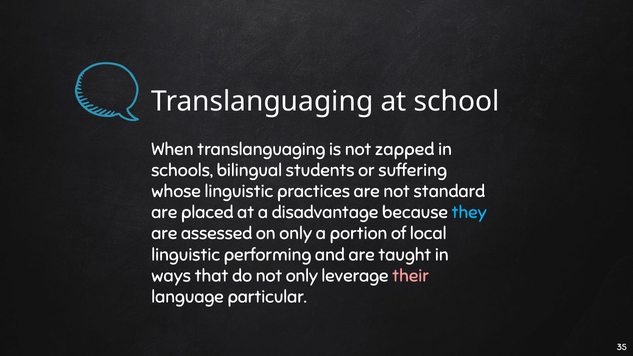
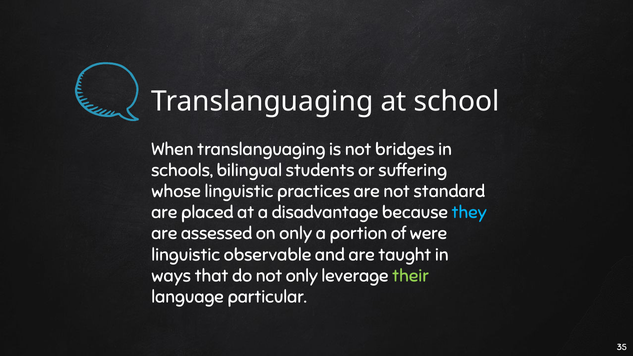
zapped: zapped -> bridges (405, 149)
local: local -> were (428, 234)
performing: performing -> observable (268, 255)
their colour: pink -> light green (411, 276)
